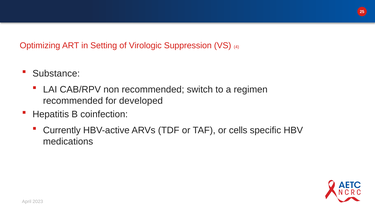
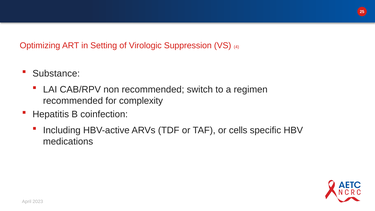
developed: developed -> complexity (141, 101)
Currently: Currently -> Including (62, 130)
